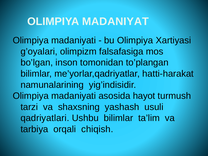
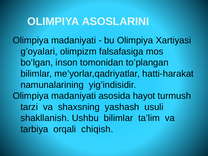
MADANIYAT: MADANIYAT -> ASOSLARINI (115, 21)
qadriyatlari: qadriyatlari -> shakllanish (45, 118)
